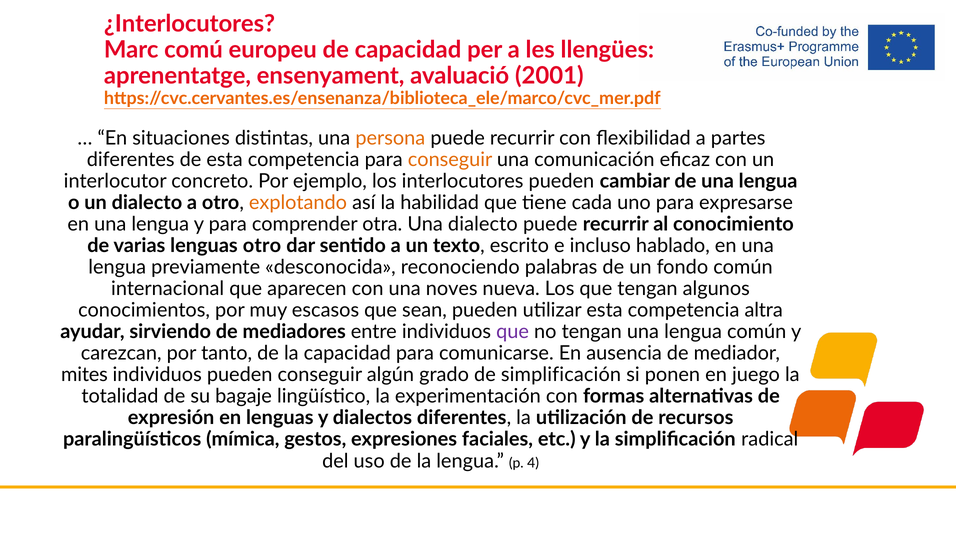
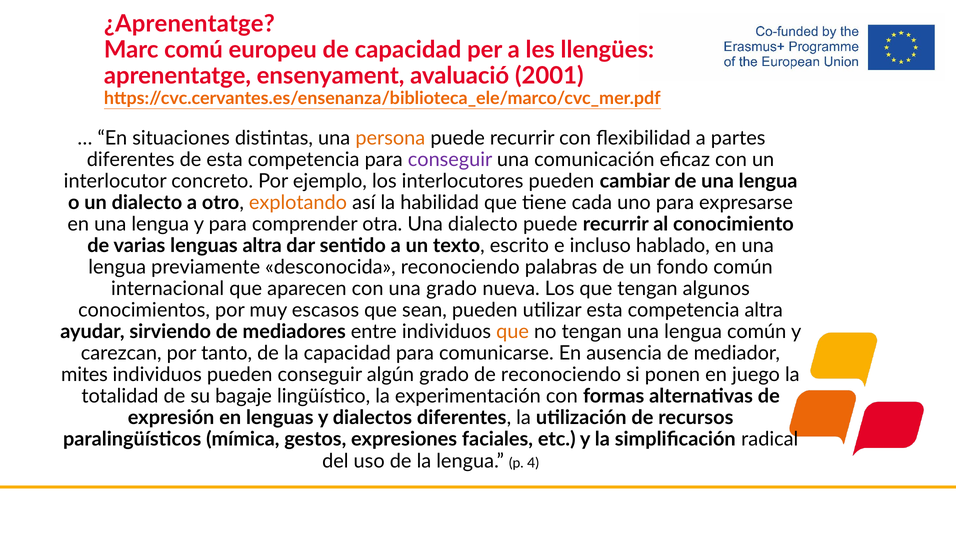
¿Interlocutores: ¿Interlocutores -> ¿Aprenentatge (189, 24)
conseguir colour: orange -> purple (450, 160)
lenguas otro: otro -> altra (262, 246)
una noves: noves -> grado (452, 289)
que colour: purple -> orange (513, 332)
de simplificación: simplificación -> reconociendo (561, 375)
